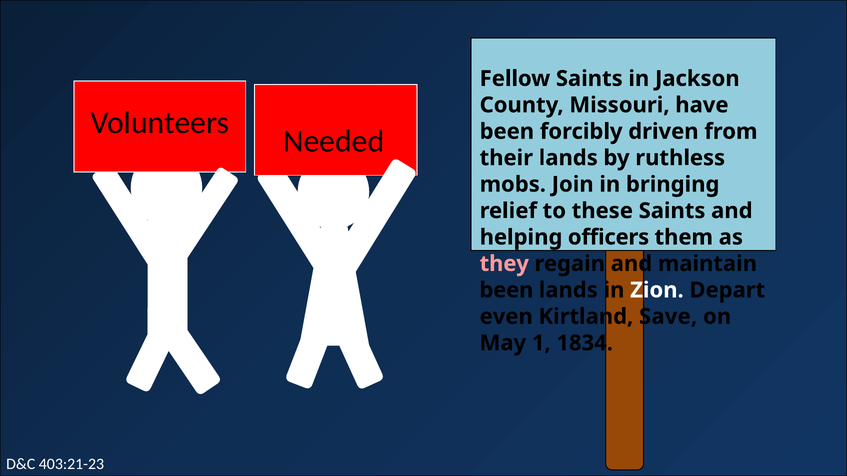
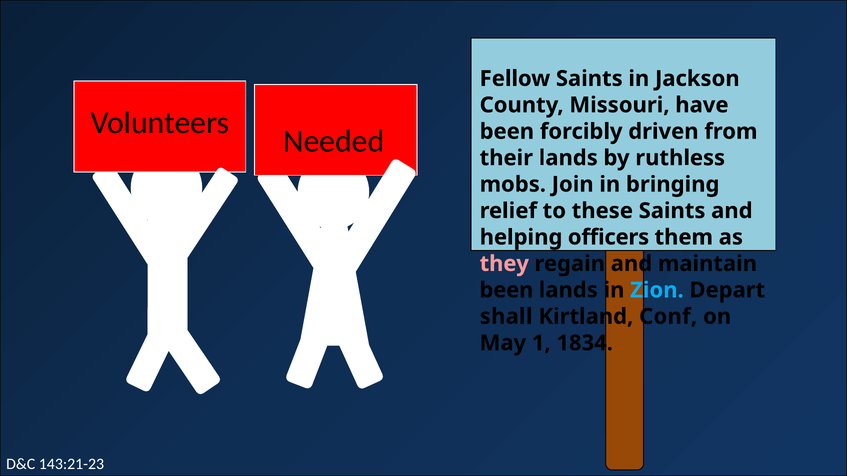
Zion colour: white -> light blue (657, 290)
even: even -> shall (506, 317)
Save: Save -> Conf (668, 317)
403:21-23: 403:21-23 -> 143:21-23 (71, 465)
